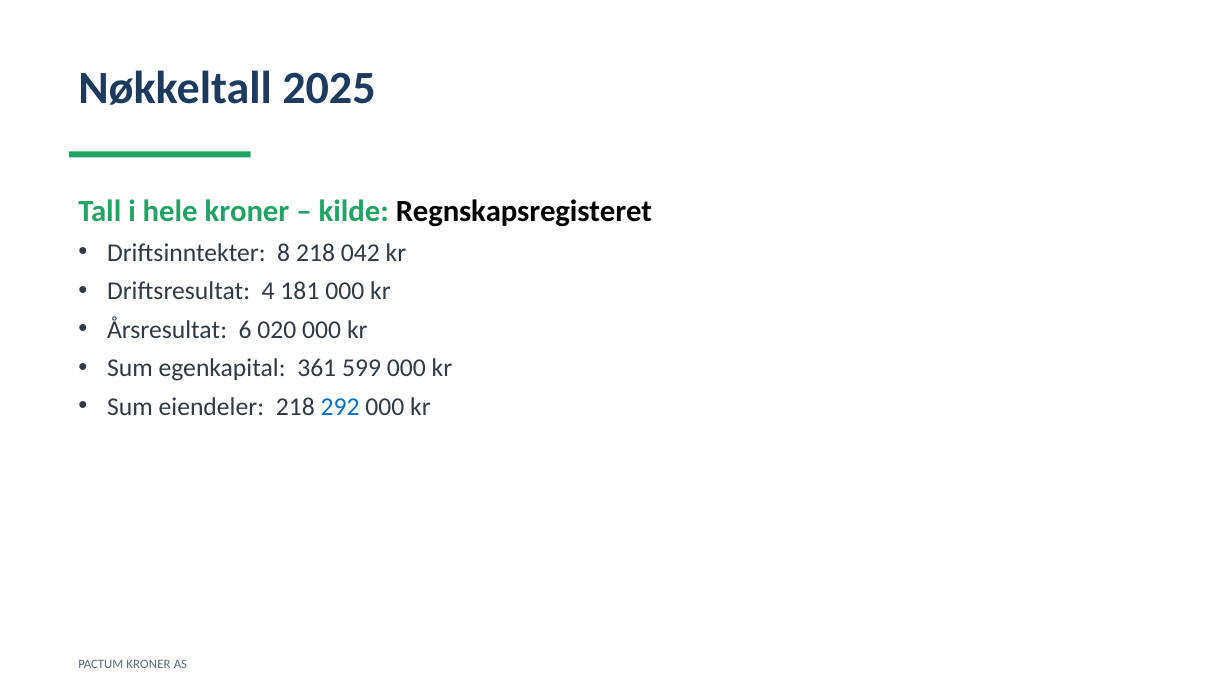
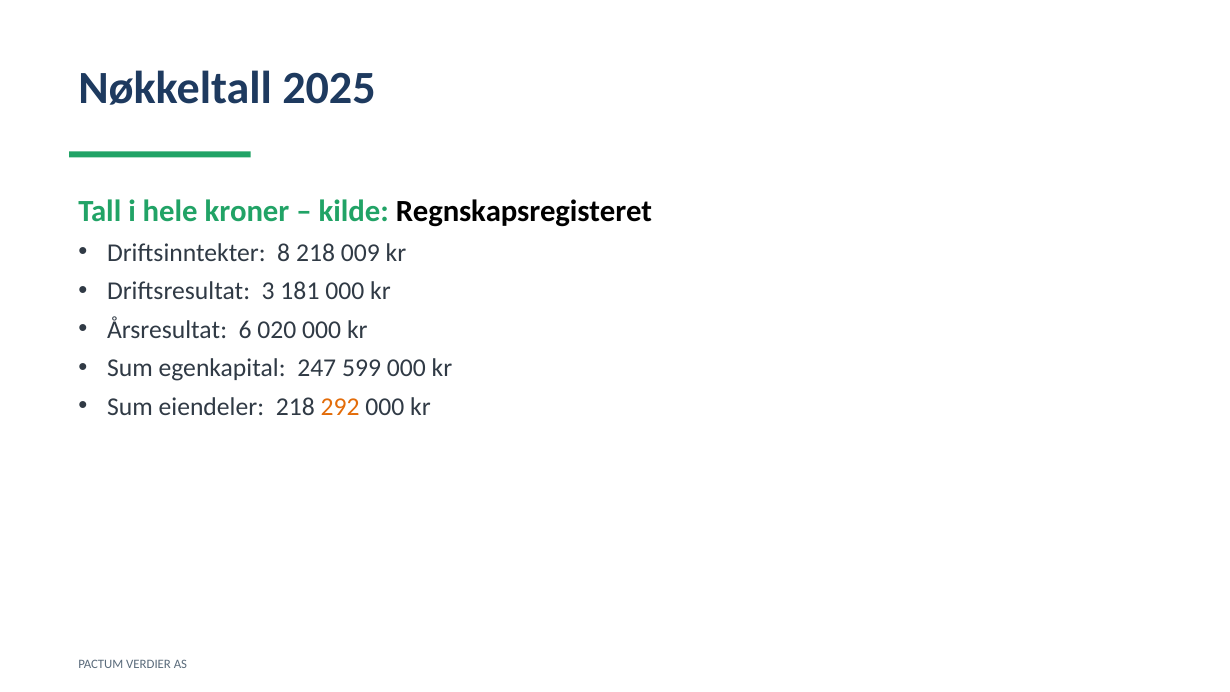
042: 042 -> 009 (360, 253)
4: 4 -> 3 (268, 291)
361: 361 -> 247 (317, 368)
292 colour: blue -> orange (340, 407)
PACTUM KRONER: KRONER -> VERDIER (149, 664)
